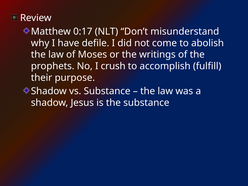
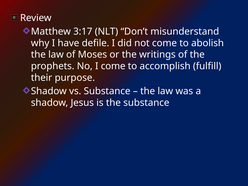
0:17: 0:17 -> 3:17 (83, 31)
I crush: crush -> come (113, 66)
